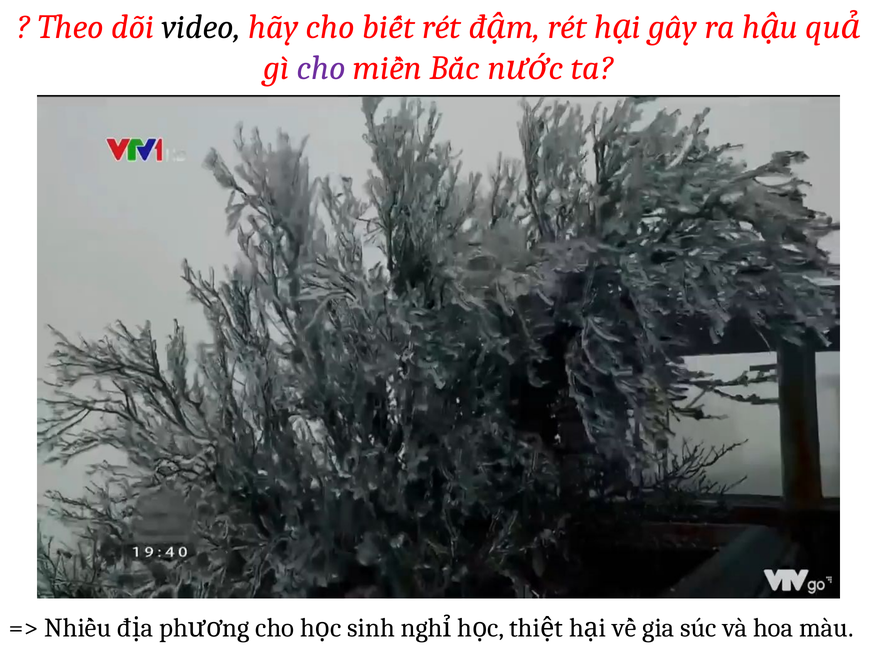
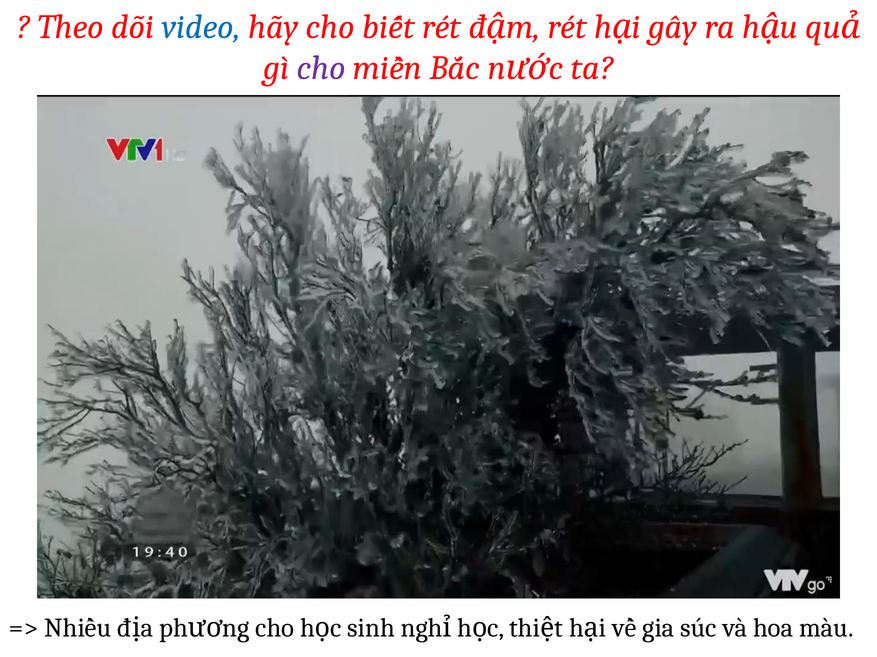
video colour: black -> blue (201, 27)
